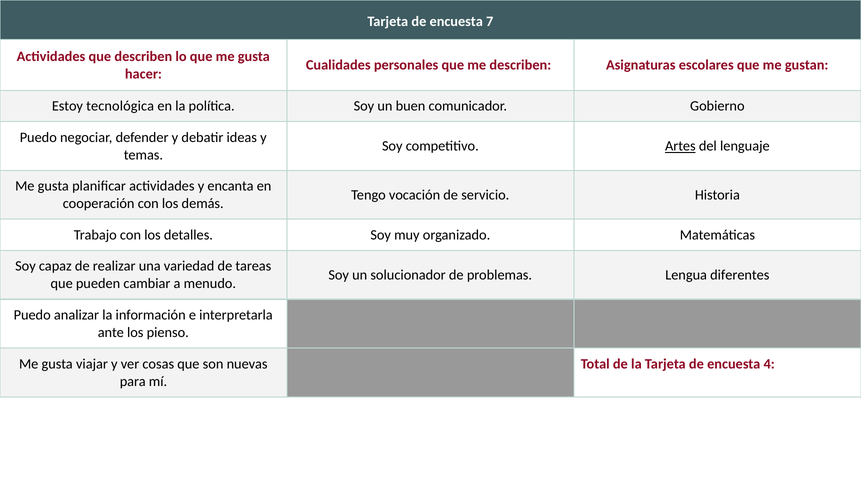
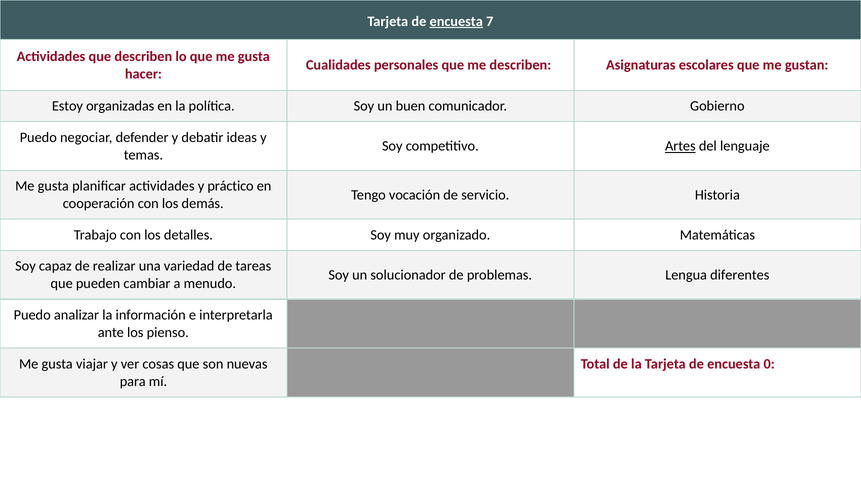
encuesta underline: none -> present (456, 21)
tecnológica: tecnológica -> organizadas (120, 106)
encanta: encanta -> práctico (231, 186)
4: 4 -> 0 (769, 363)
